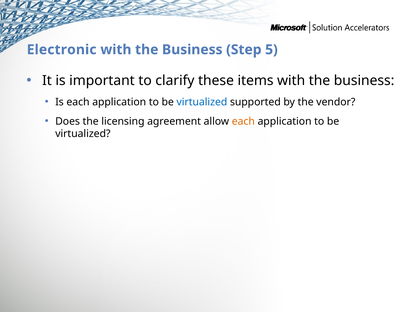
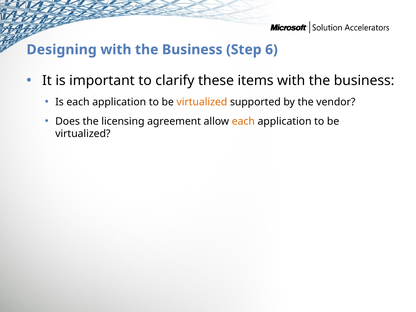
Electronic: Electronic -> Designing (62, 50)
5: 5 -> 6 (271, 50)
virtualized colour: blue -> orange (202, 102)
